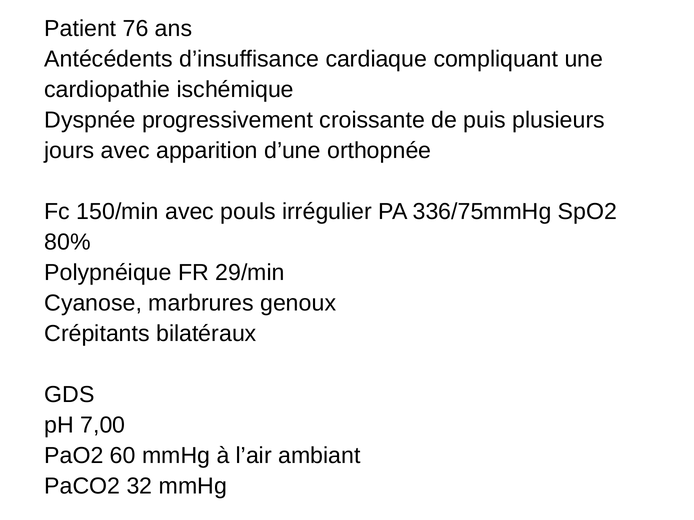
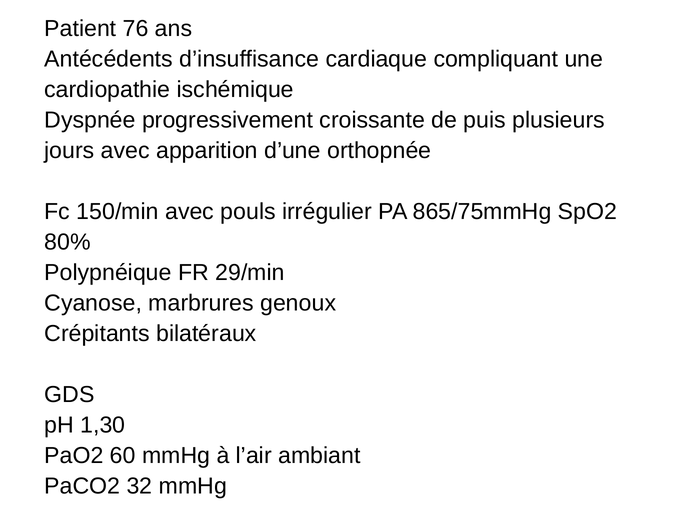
336/75mmHg: 336/75mmHg -> 865/75mmHg (482, 212)
7,00: 7,00 -> 1,30 (103, 426)
